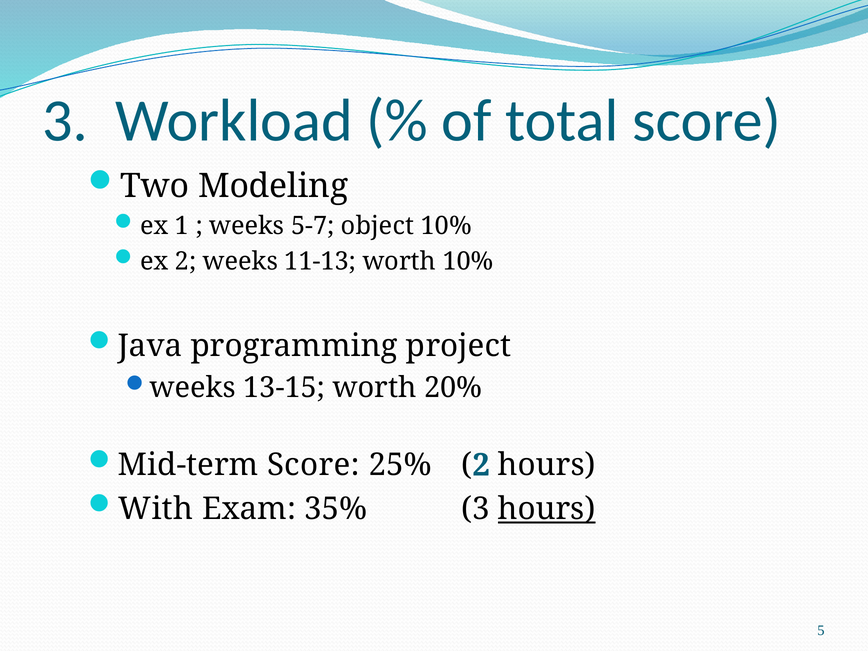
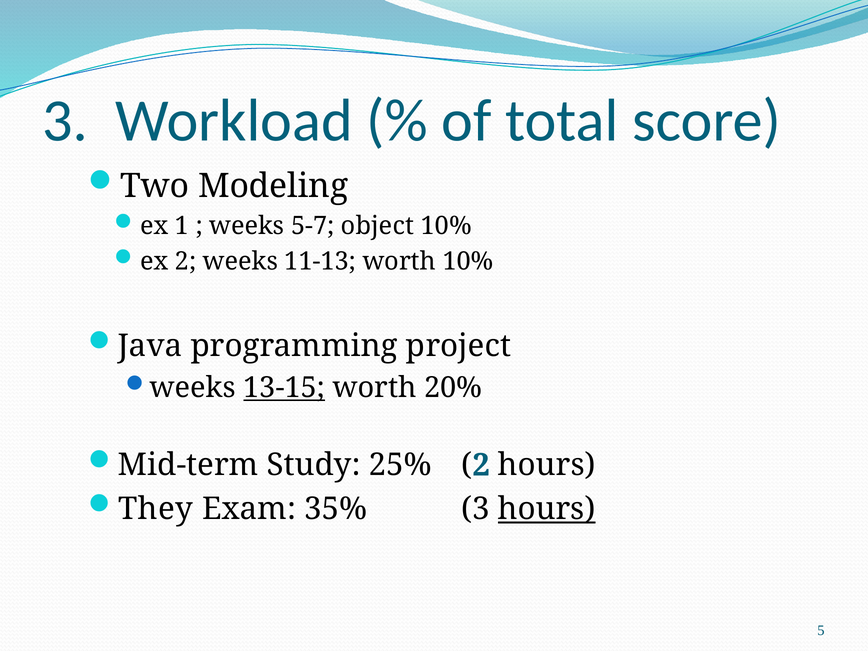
13-15 underline: none -> present (284, 388)
Mid-term Score: Score -> Study (314, 465)
With: With -> They (156, 509)
